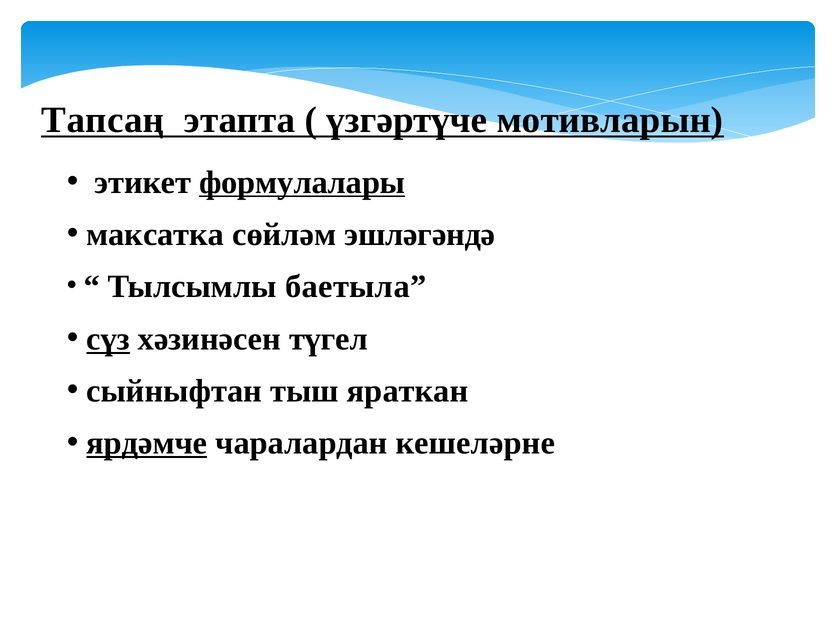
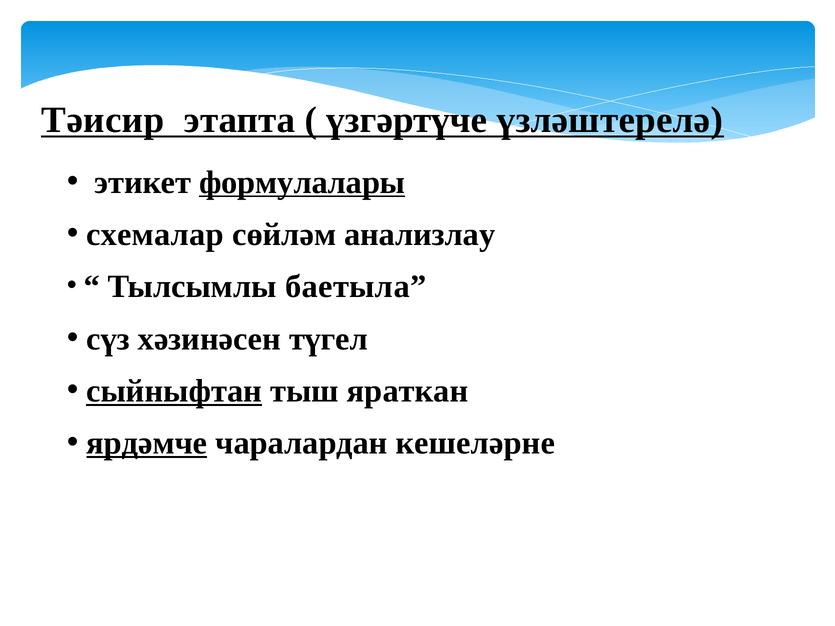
Тапсаң: Тапсаң -> Тәисир (103, 120)
мотивларын: мотивларын -> үзләштерелә (610, 120)
максатка: максатка -> схемалар (155, 235)
эшләгәндә: эшләгәндә -> анализлау (420, 235)
сүз underline: present -> none (108, 339)
сыйныфтан underline: none -> present (174, 391)
